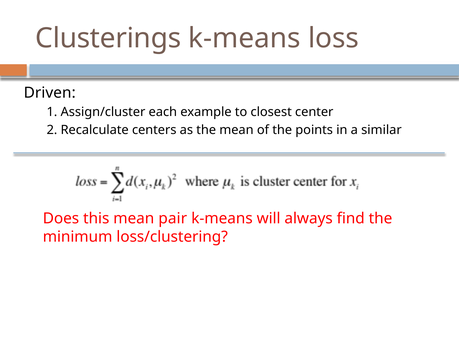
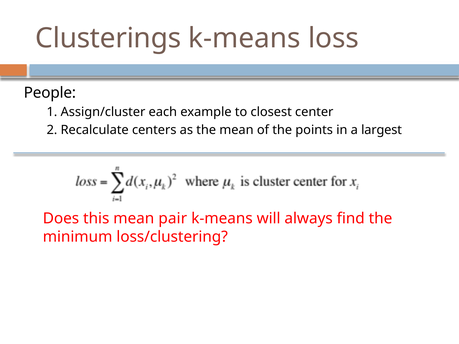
Driven: Driven -> People (50, 93)
similar: similar -> largest (382, 130)
